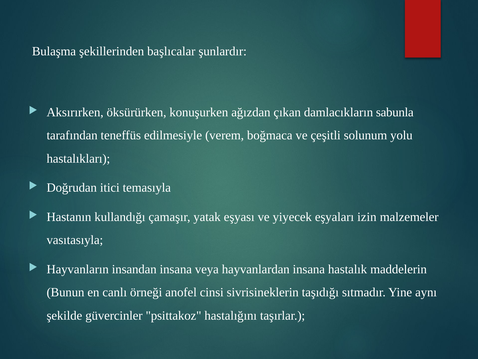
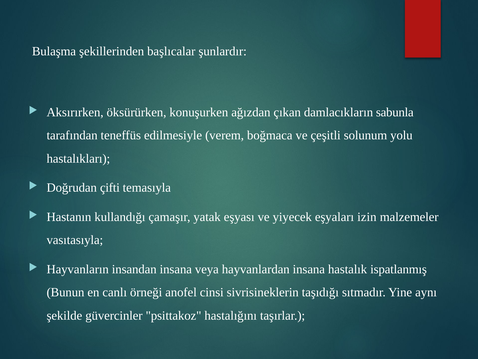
itici: itici -> çifti (110, 187)
maddelerin: maddelerin -> ispatlanmış (399, 269)
